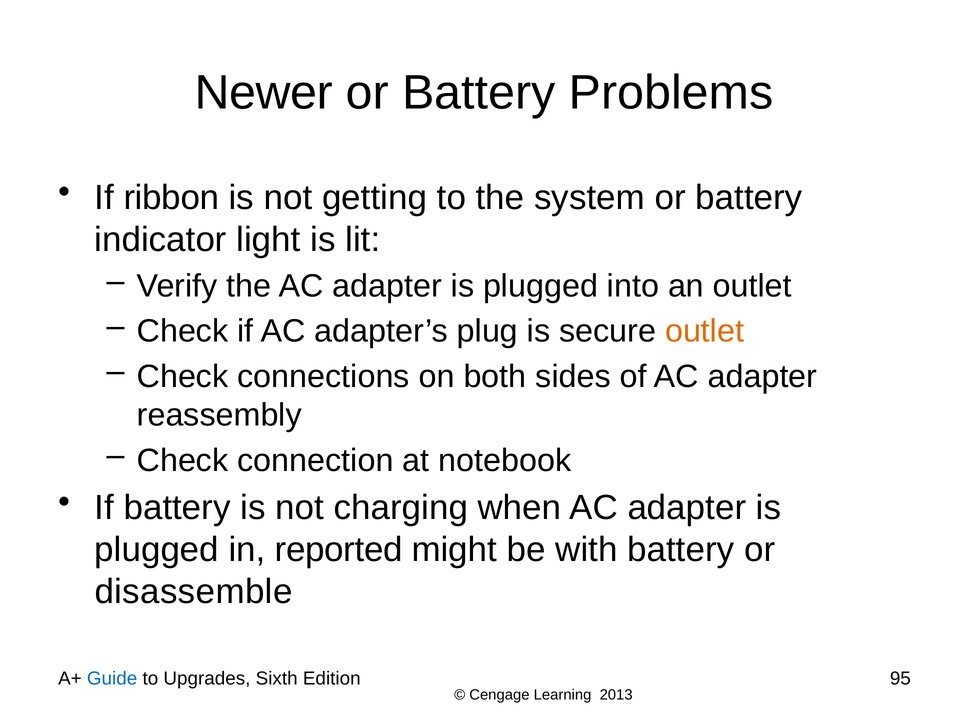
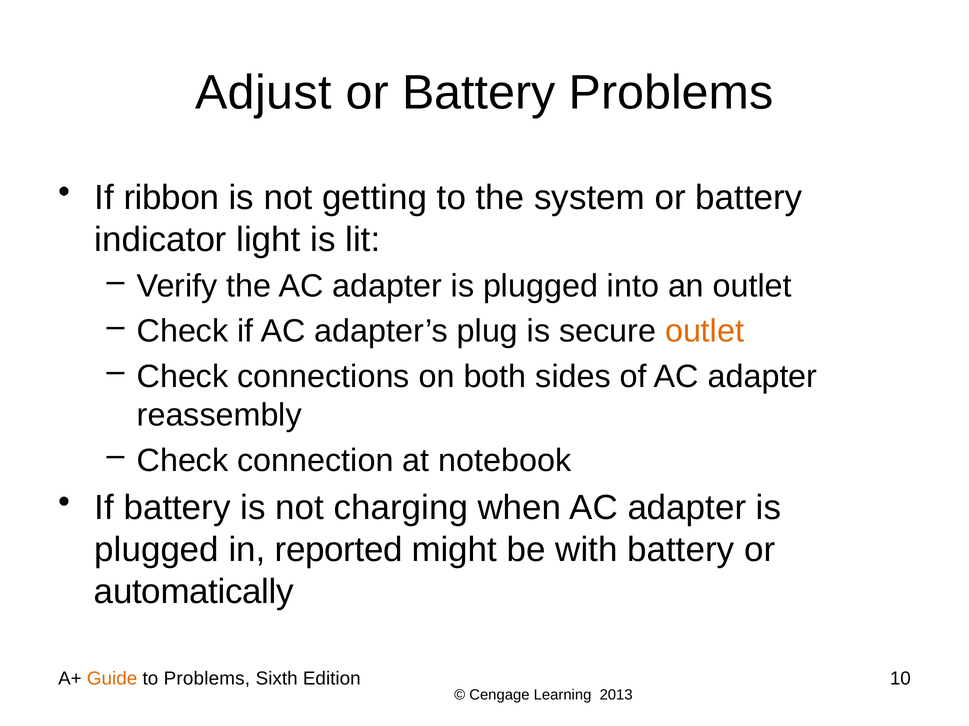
Newer: Newer -> Adjust (263, 93)
disassemble: disassemble -> automatically (194, 592)
Guide colour: blue -> orange (112, 679)
to Upgrades: Upgrades -> Problems (207, 679)
95: 95 -> 10 (900, 679)
